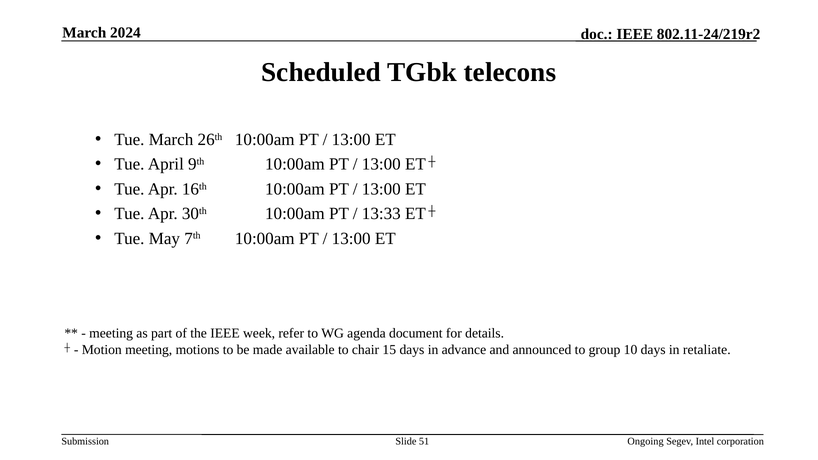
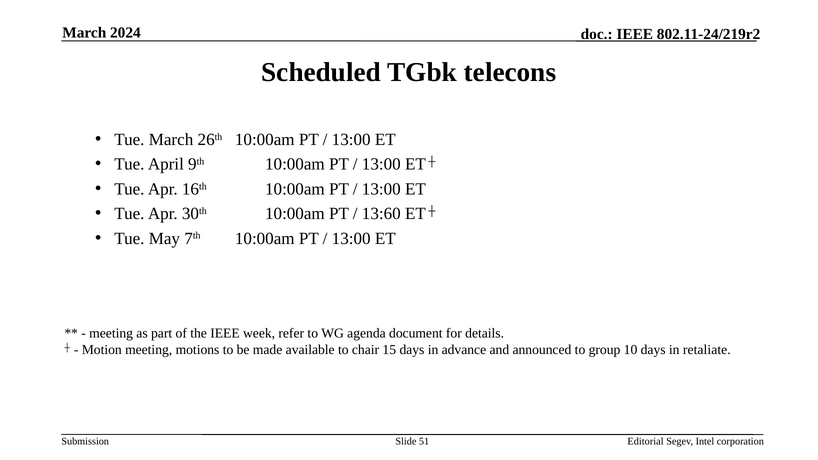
13:33: 13:33 -> 13:60 (381, 214)
Ongoing: Ongoing -> Editorial (646, 441)
